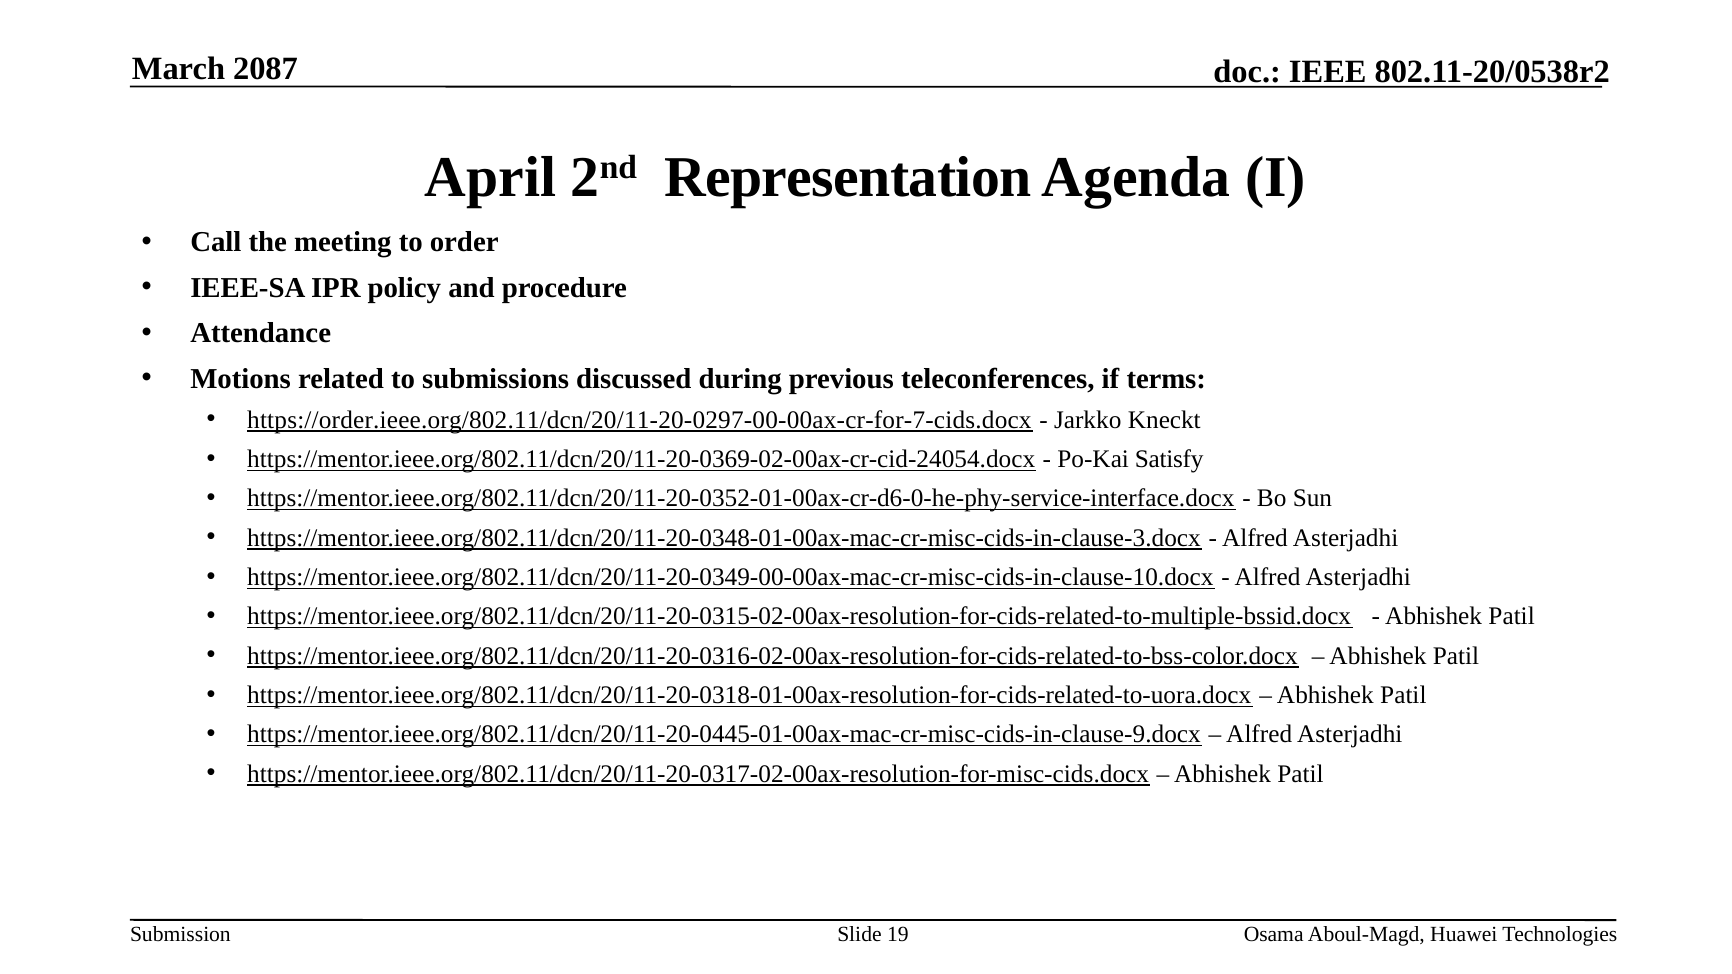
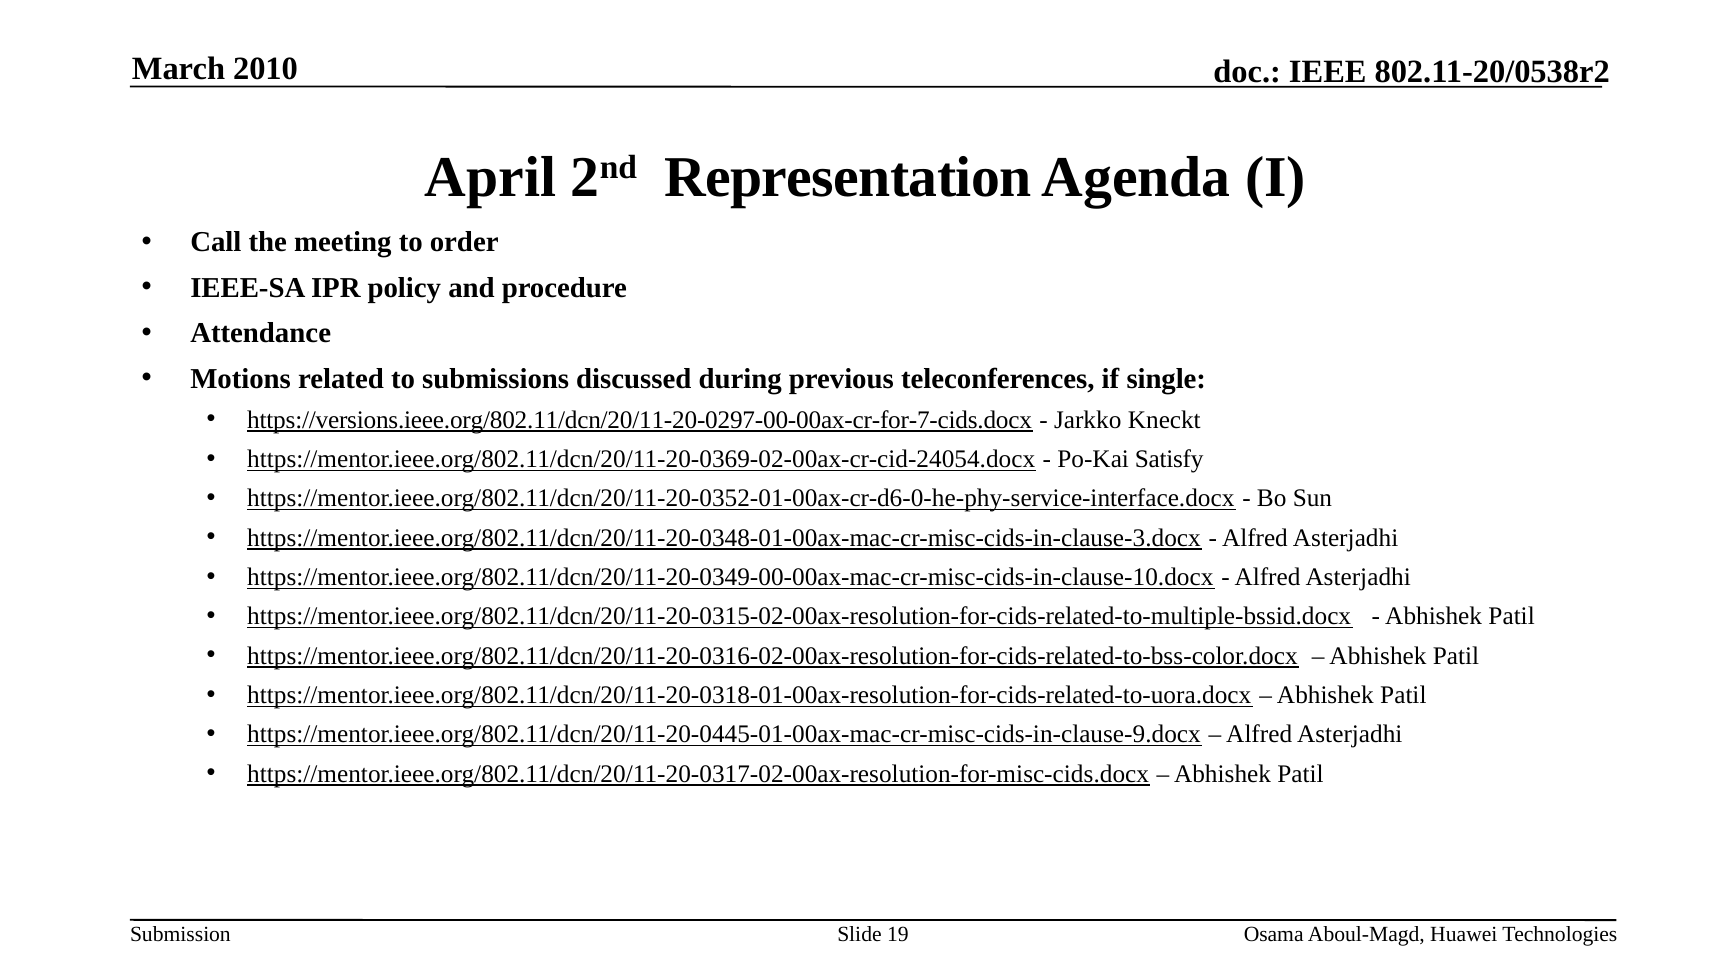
2087: 2087 -> 2010 (266, 69)
terms: terms -> single (1166, 379)
https://order.ieee.org/802.11/dcn/20/11-20-0297-00-00ax-cr-for-7-cids.docx: https://order.ieee.org/802.11/dcn/20/11-20-0297-00-00ax-cr-for-7-cids.docx -> https://versions.ieee.org/802.11/dcn/20/11-20-0297-00-00ax-cr-for-7-cids.docx (640, 420)
